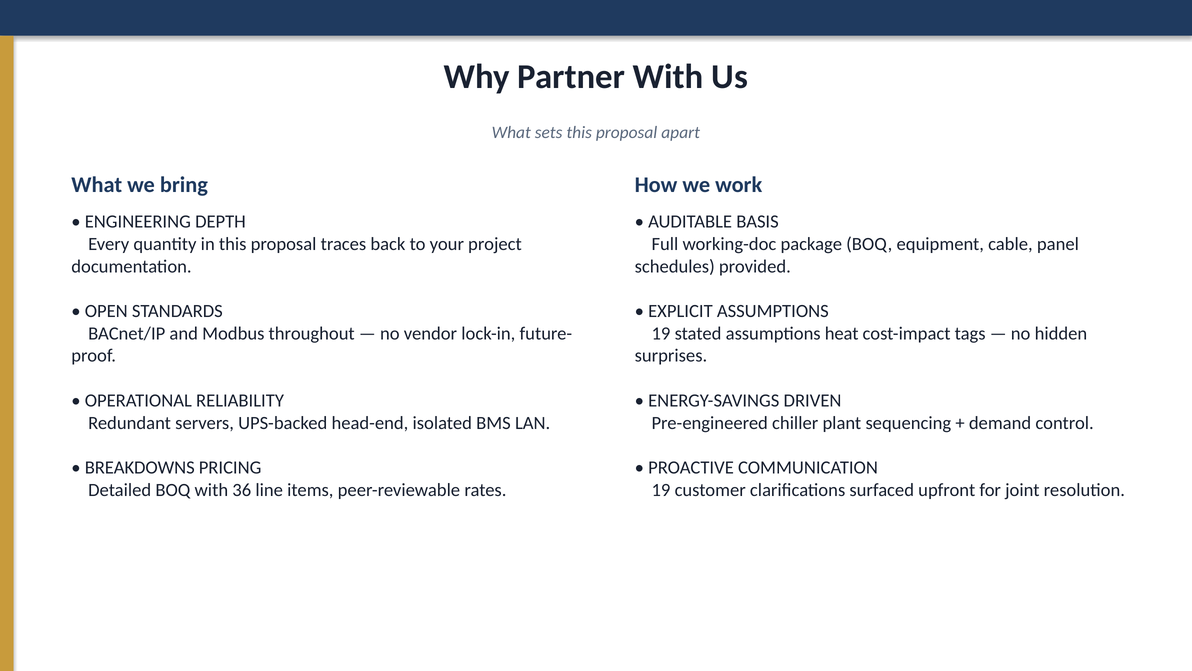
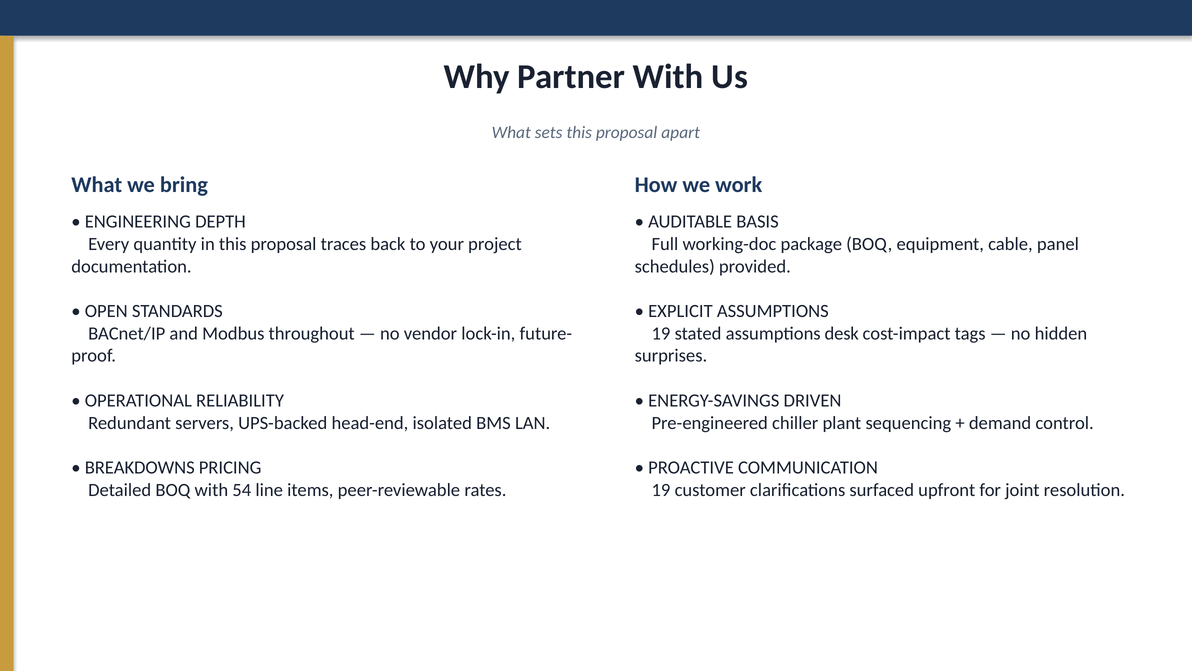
heat: heat -> desk (842, 333)
36: 36 -> 54 (242, 490)
